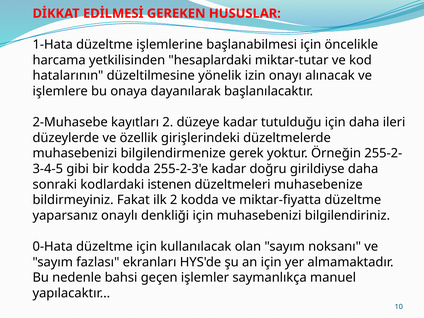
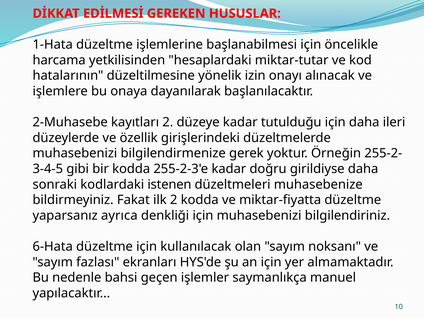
onaylı: onaylı -> ayrıca (119, 216)
0-Hata: 0-Hata -> 6-Hata (53, 247)
